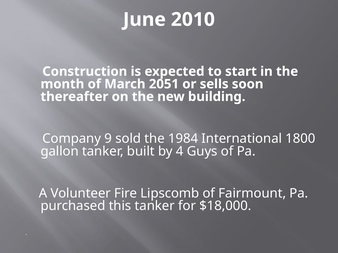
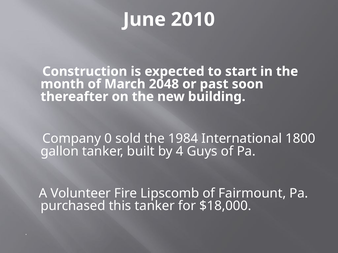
2051: 2051 -> 2048 (164, 84)
sells: sells -> past (214, 84)
9: 9 -> 0 (108, 139)
